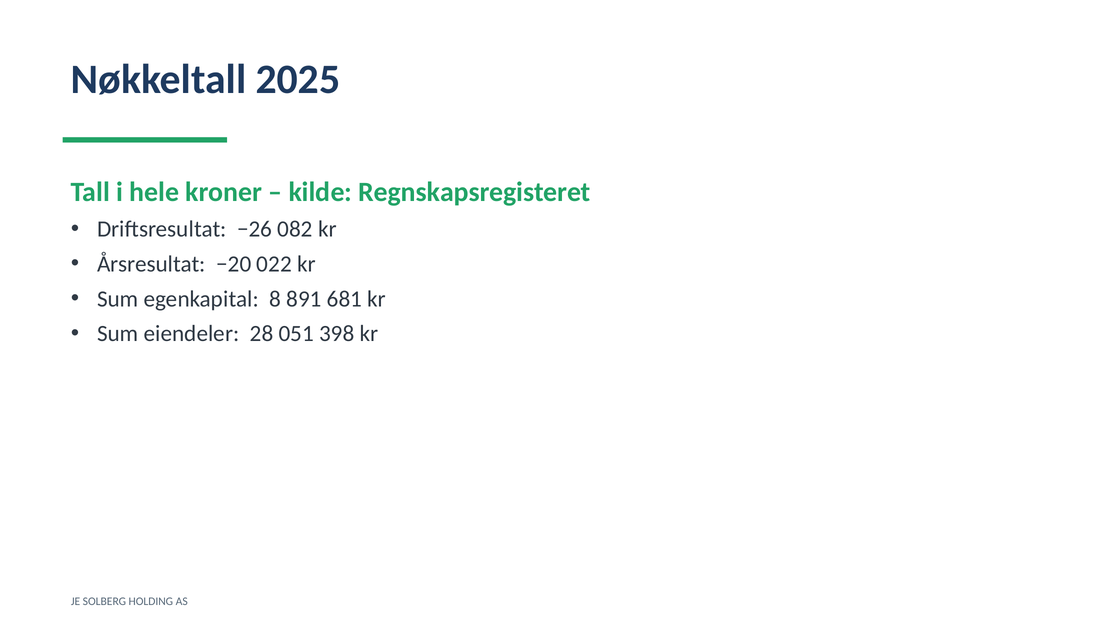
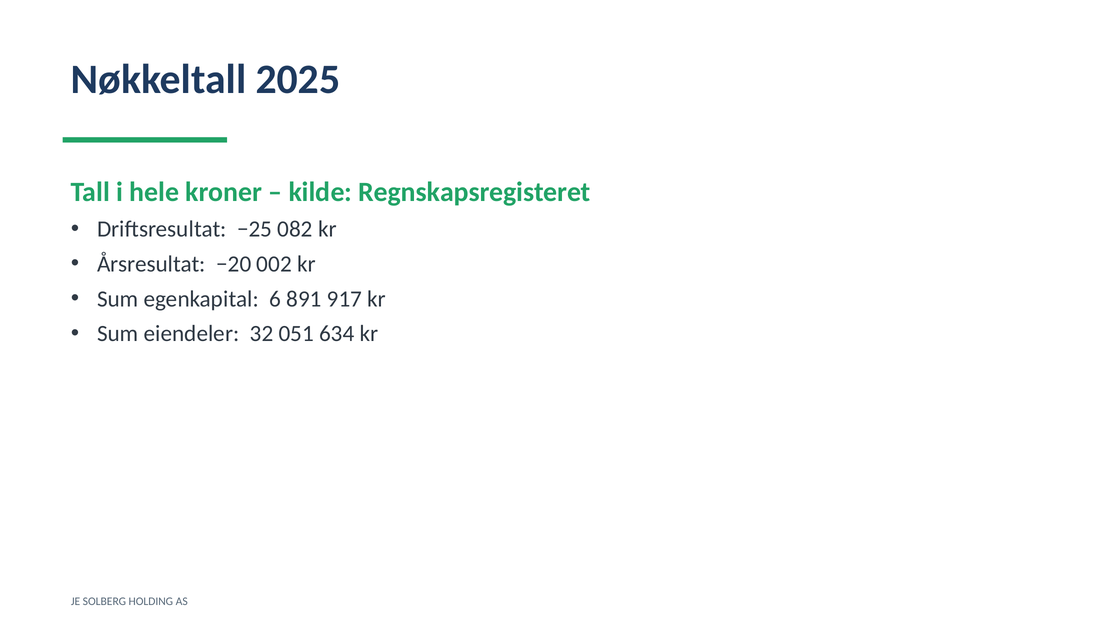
−26: −26 -> −25 (255, 229)
022: 022 -> 002 (274, 264)
8: 8 -> 6 (275, 299)
681: 681 -> 917 (344, 299)
28: 28 -> 32 (262, 334)
398: 398 -> 634 (337, 334)
